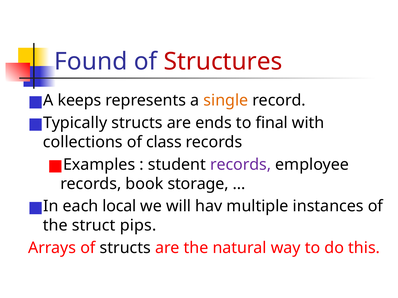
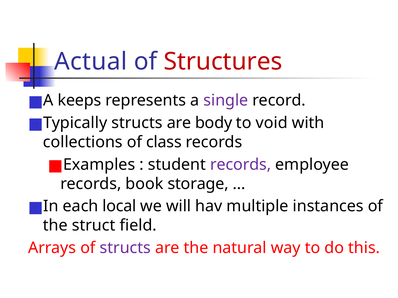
Found: Found -> Actual (91, 62)
single colour: orange -> purple (226, 101)
ends: ends -> body (214, 123)
final: final -> void (272, 123)
pips: pips -> field (138, 226)
structs colour: black -> purple (125, 248)
